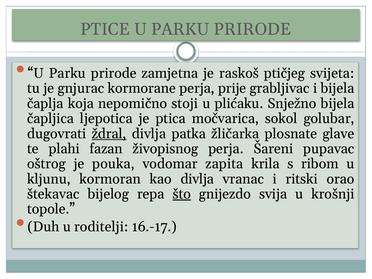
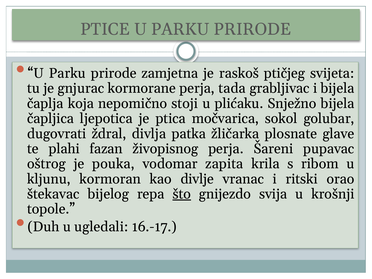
prije: prije -> tada (232, 88)
ždral underline: present -> none (109, 134)
kao divlja: divlja -> divlje (197, 179)
roditelji: roditelji -> ugledali (101, 227)
